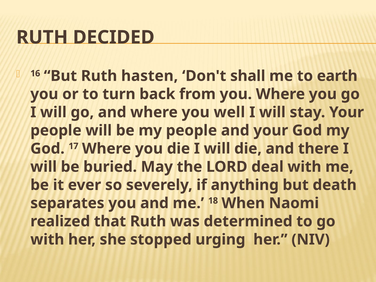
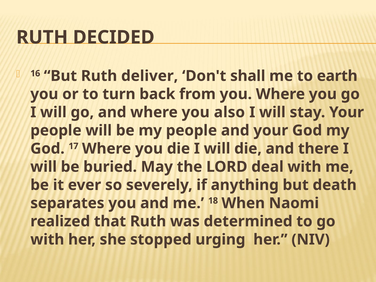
hasten: hasten -> deliver (150, 76)
well: well -> also (229, 112)
